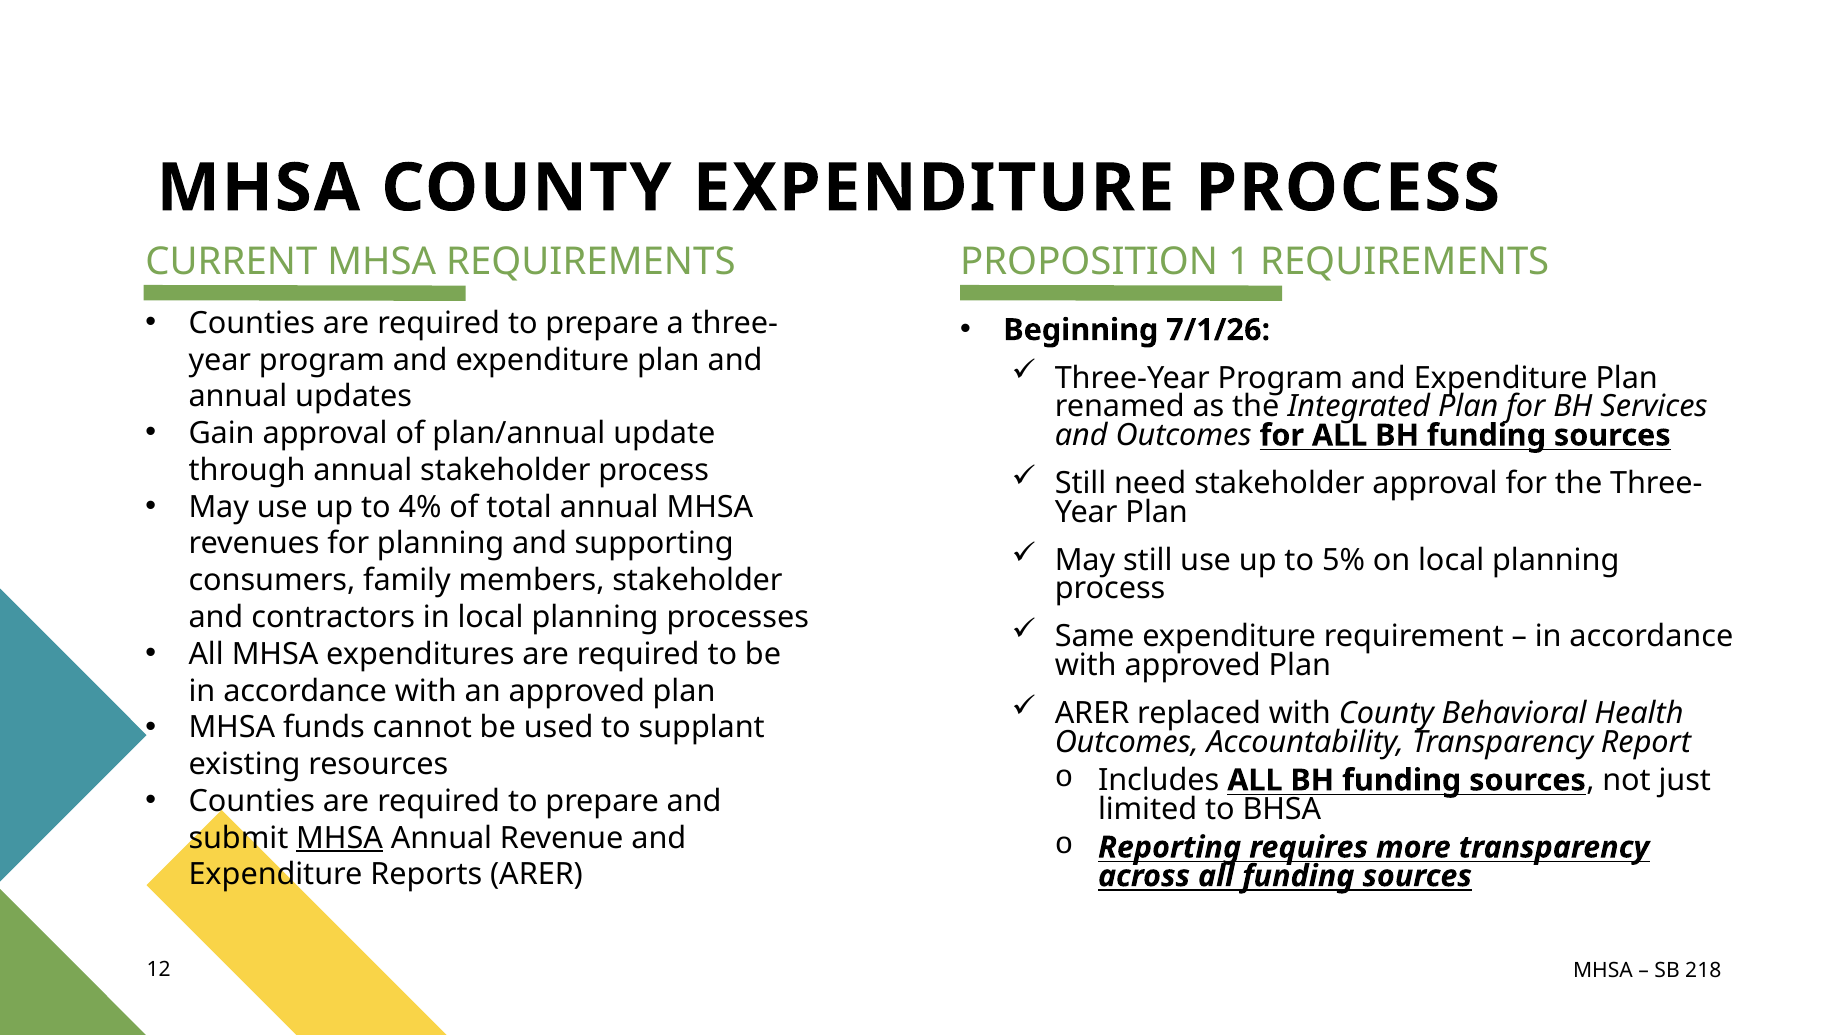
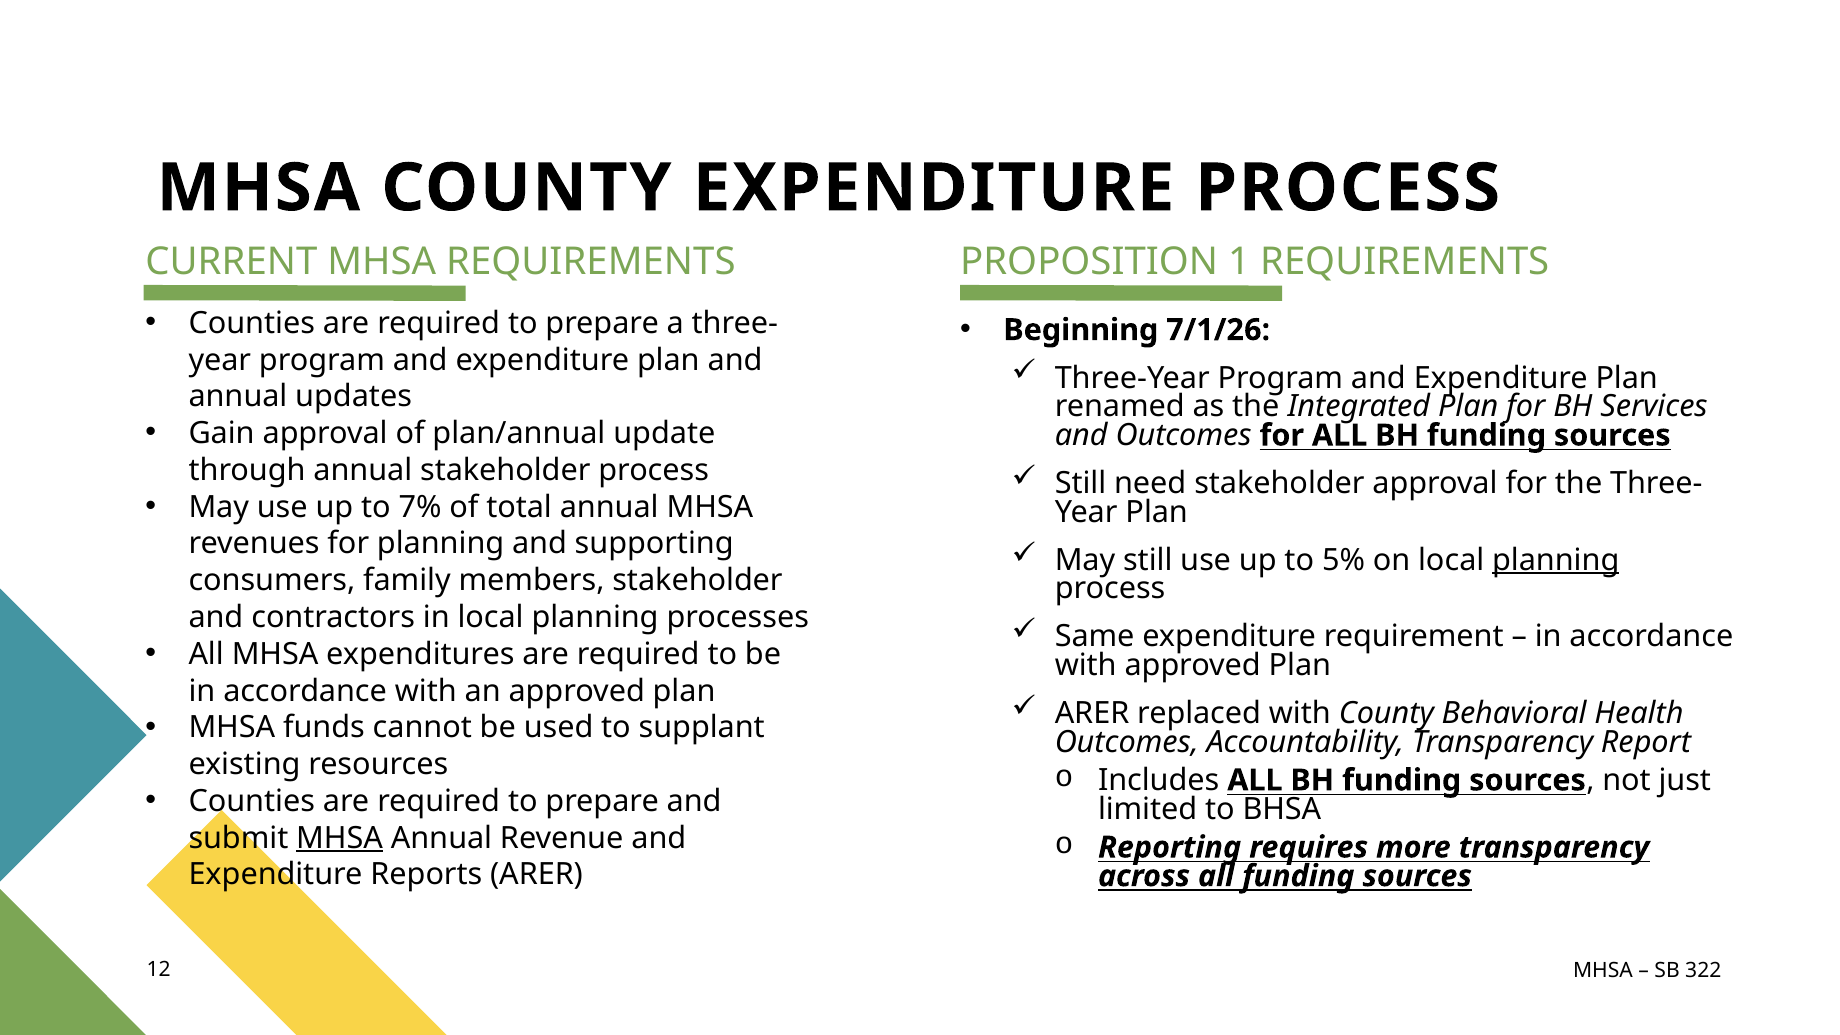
4%: 4% -> 7% (420, 507)
planning underline: none -> present (1556, 560)
218: 218 -> 322 (1703, 970)
